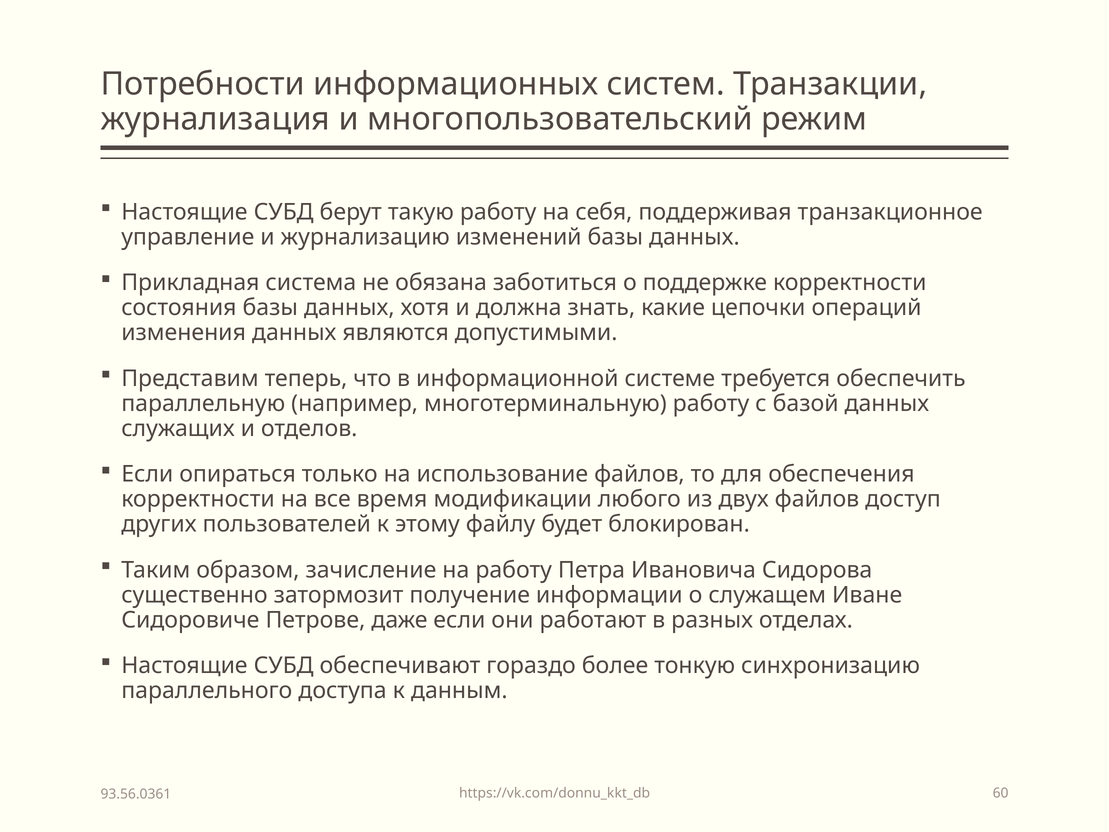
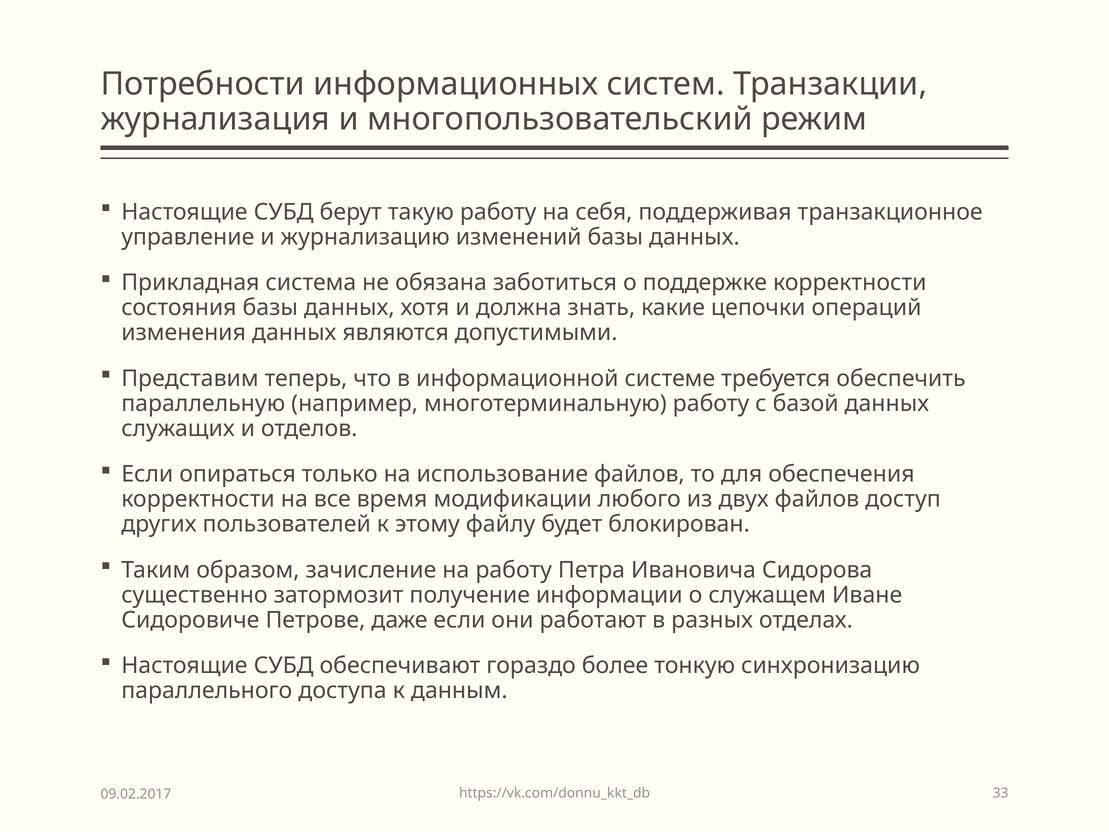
60: 60 -> 33 (1001, 793)
93.56.0361: 93.56.0361 -> 09.02.2017 (136, 794)
